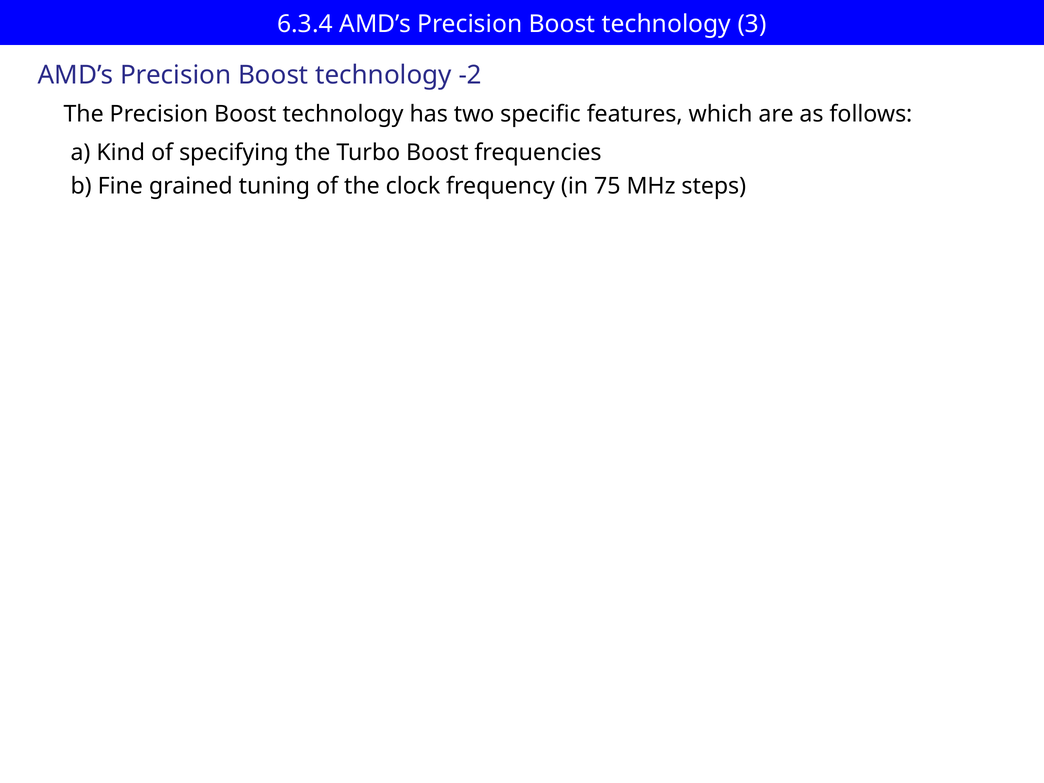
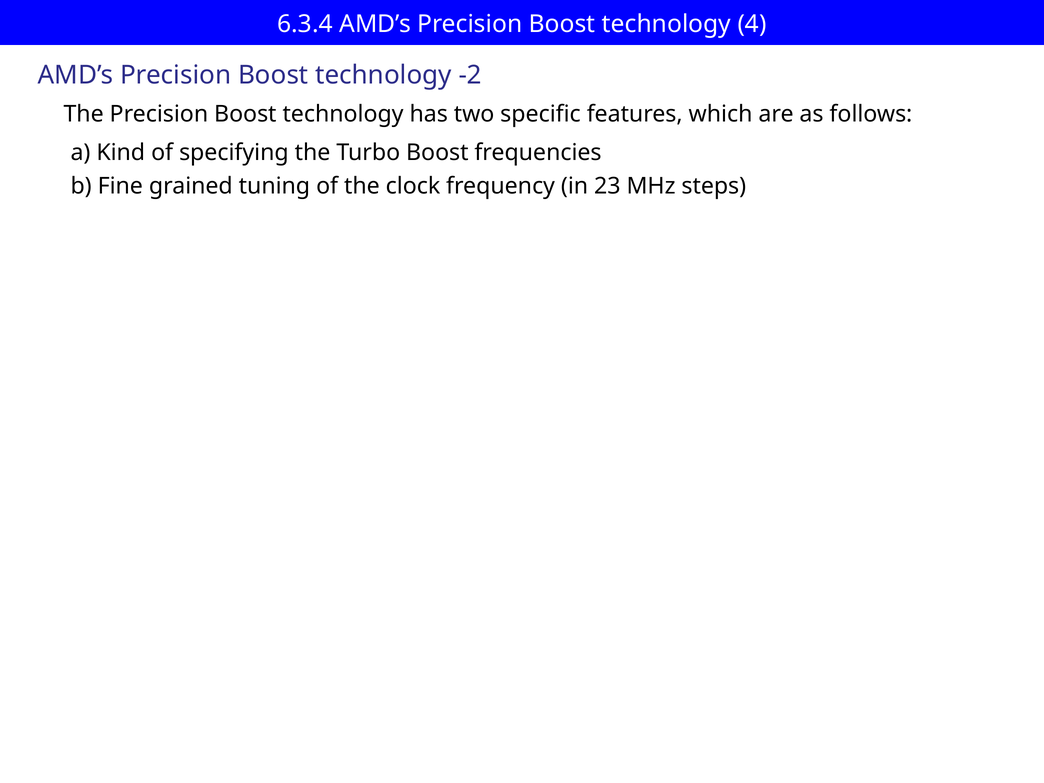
3: 3 -> 4 (752, 24)
75: 75 -> 23 (607, 186)
